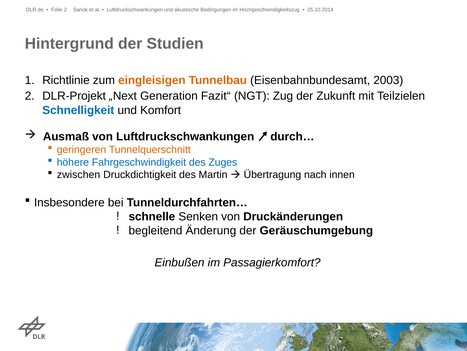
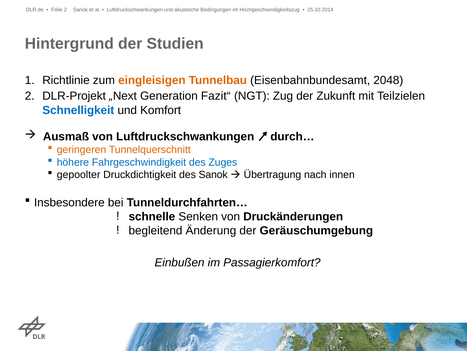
2003: 2003 -> 2048 (388, 80)
zwischen: zwischen -> gepoolter (79, 174)
des Martin: Martin -> Sanok (213, 174)
